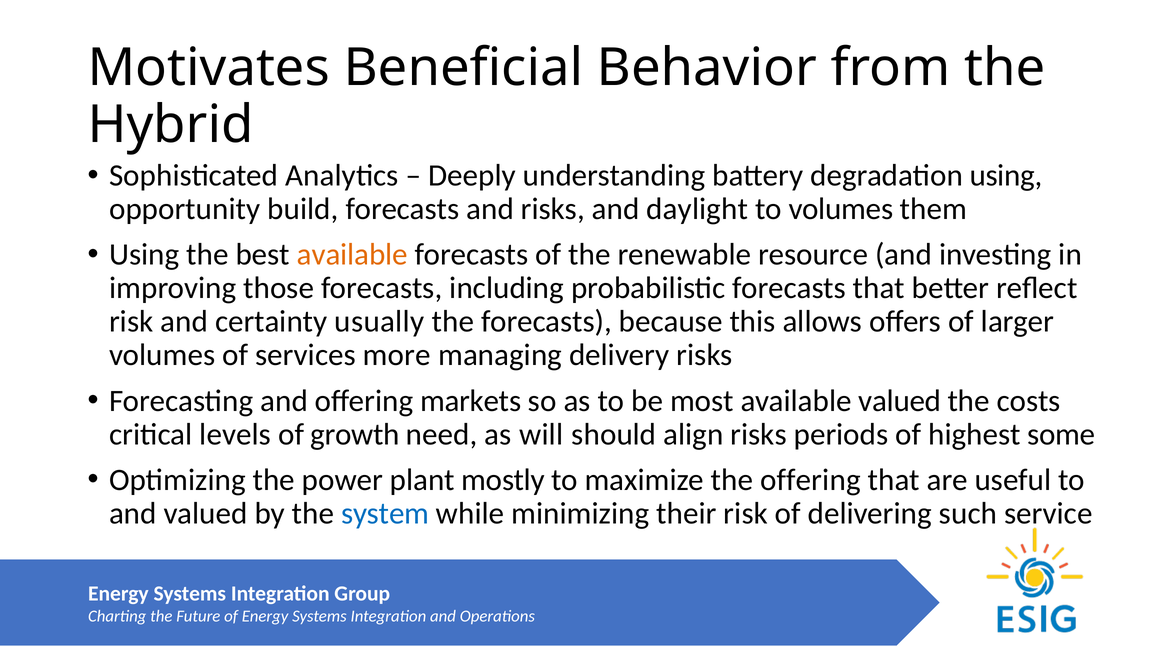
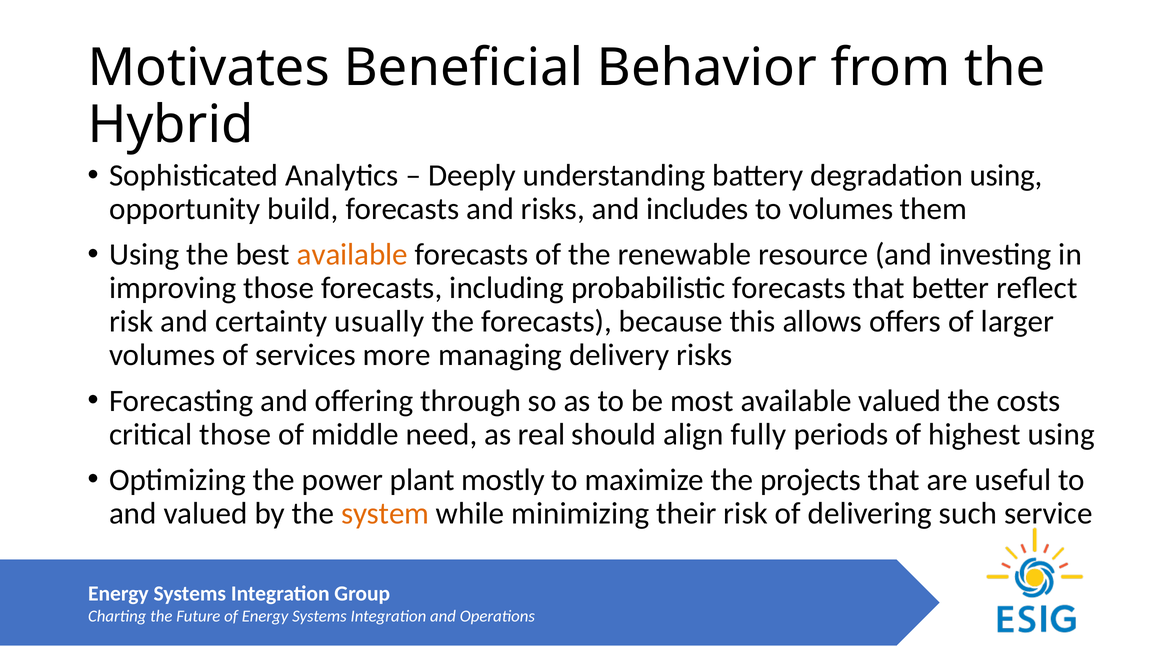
daylight: daylight -> includes (697, 209)
markets: markets -> through (471, 401)
critical levels: levels -> those (235, 435)
growth: growth -> middle (355, 435)
will: will -> real (542, 435)
align risks: risks -> fully (758, 435)
highest some: some -> using (1061, 435)
the offering: offering -> projects (811, 480)
system colour: blue -> orange (385, 514)
